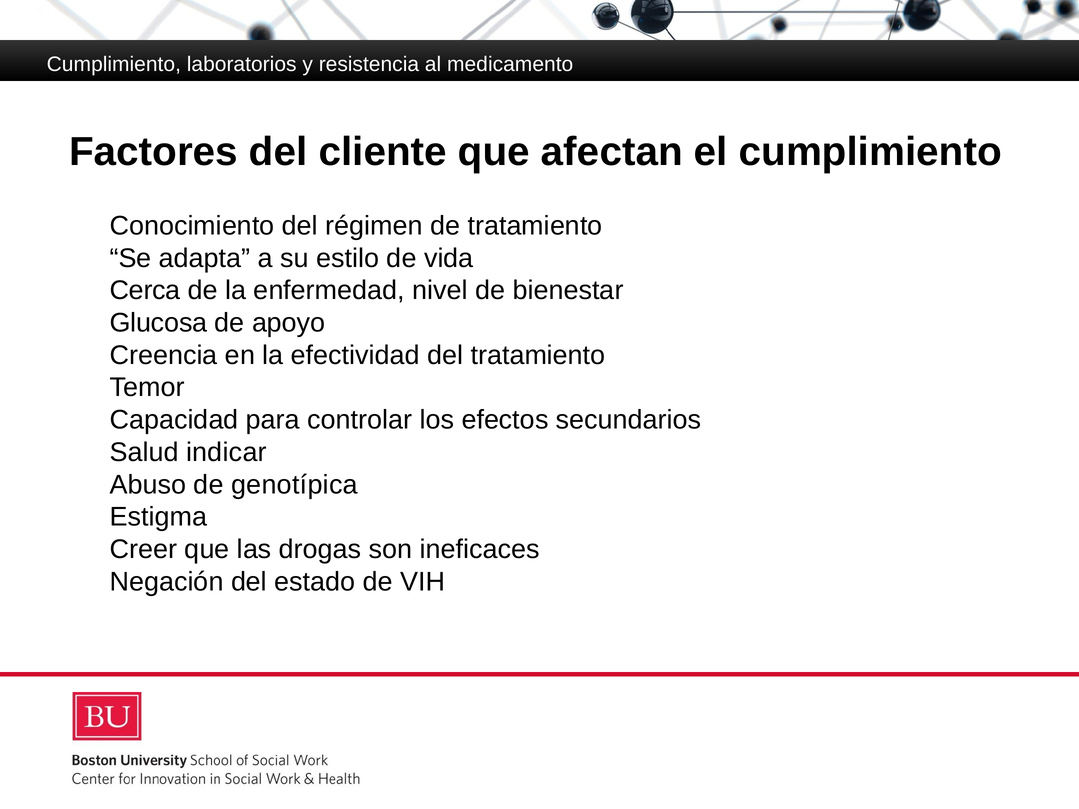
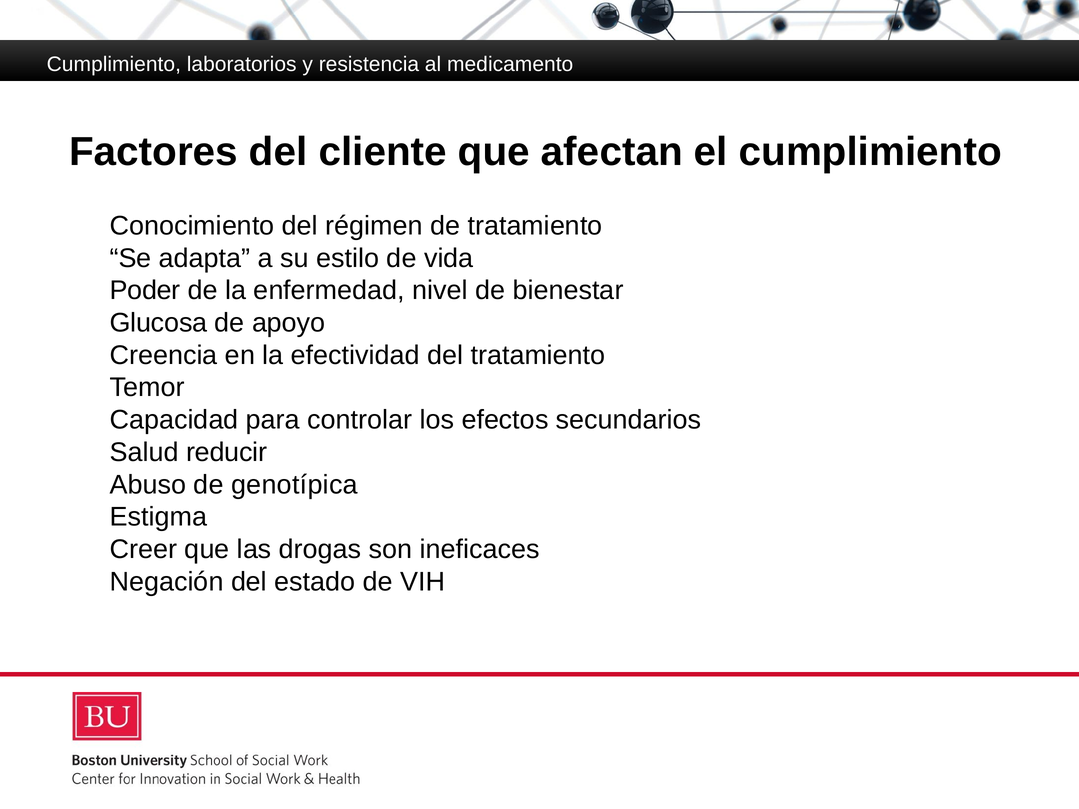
Cerca: Cerca -> Poder (145, 291)
indicar: indicar -> reducir (227, 452)
